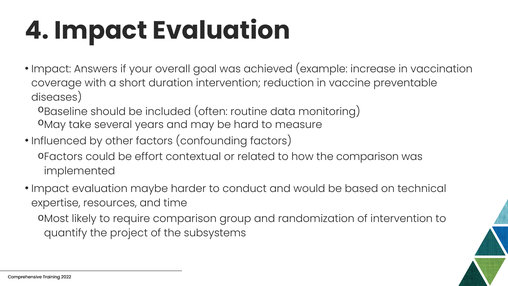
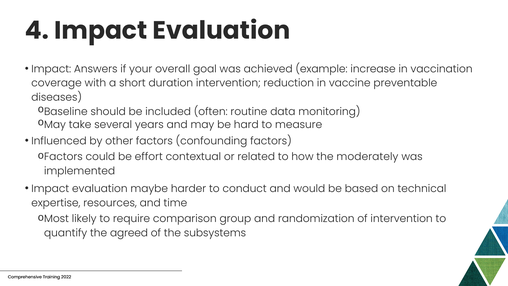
the comparison: comparison -> moderately (367, 157)
project: project -> agreed (129, 233)
